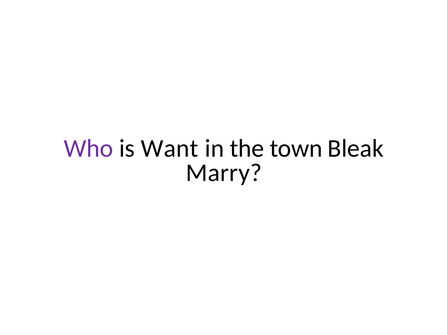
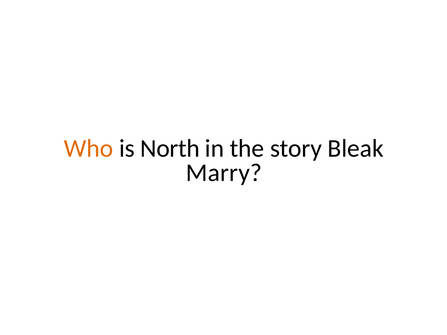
Who colour: purple -> orange (89, 148)
Want: Want -> North (170, 148)
town: town -> story (296, 148)
